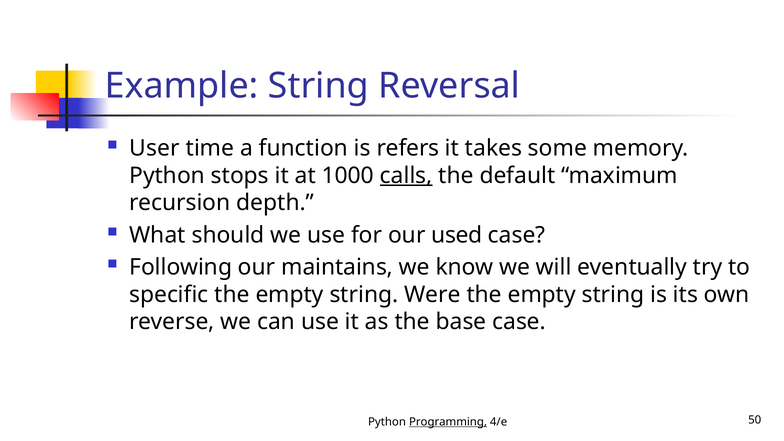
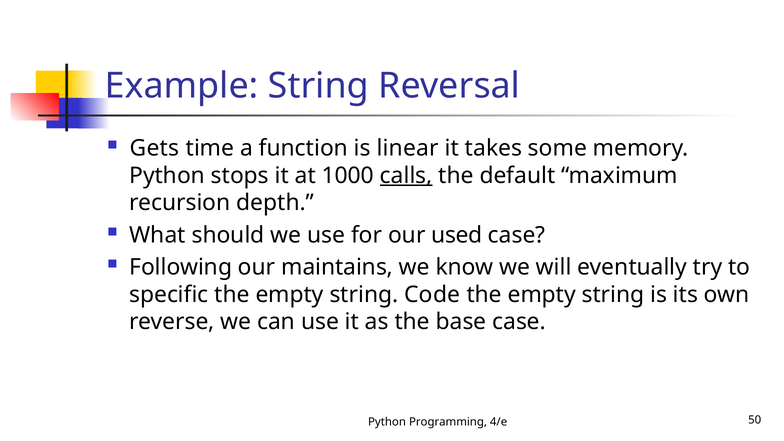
User: User -> Gets (155, 148)
refers: refers -> linear (408, 148)
Were: Were -> Code (432, 294)
Programming underline: present -> none (448, 422)
